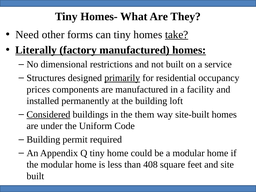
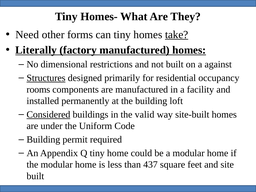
service: service -> against (218, 64)
Structures underline: none -> present (46, 78)
primarily underline: present -> none (122, 78)
prices: prices -> rooms (38, 89)
them: them -> valid (145, 114)
408: 408 -> 437 (150, 165)
